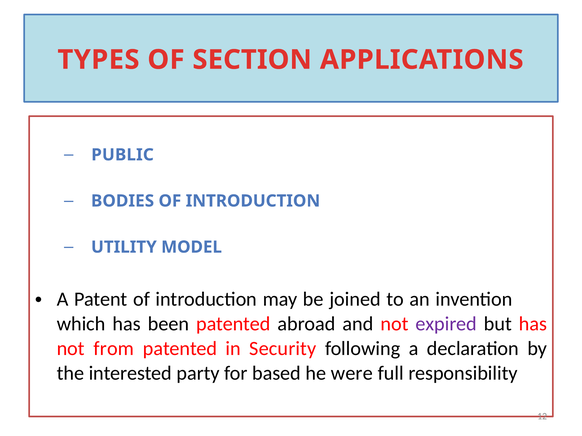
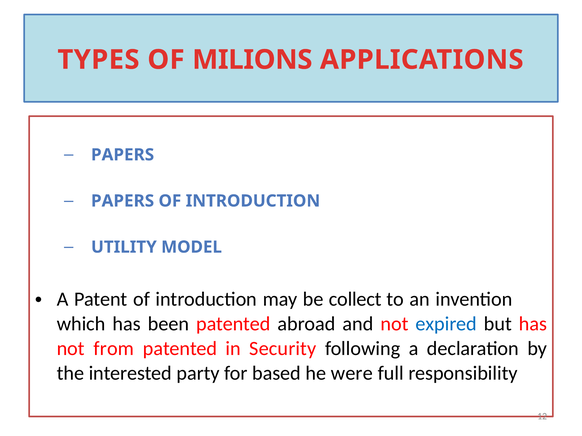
SECTION: SECTION -> MILIONS (252, 60)
PUBLIC: PUBLIC -> PAPERS (123, 155)
BODIES: BODIES -> PAPERS (123, 201)
joined: joined -> collect (355, 300)
expired colour: purple -> blue (446, 324)
